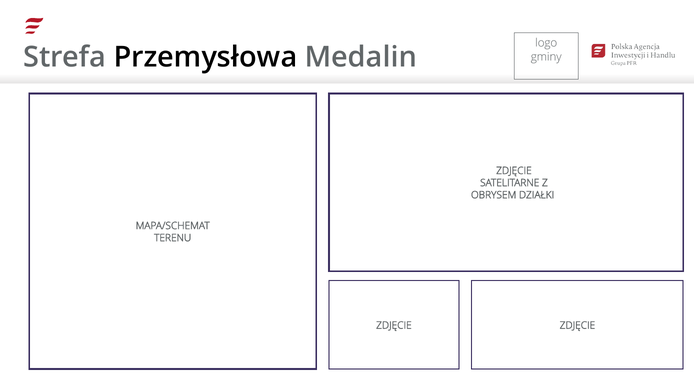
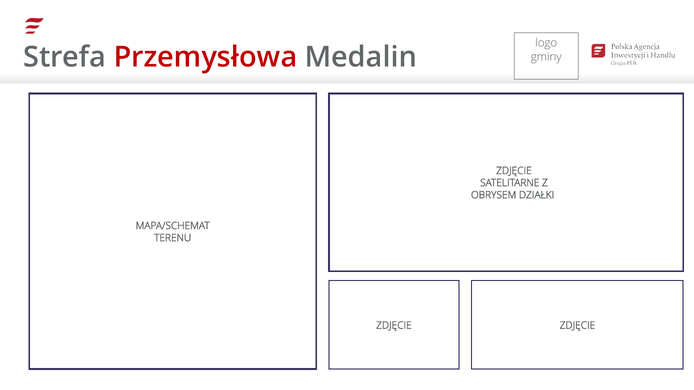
Przemysłowa colour: black -> red (205, 57)
